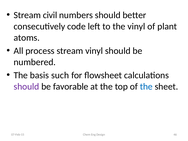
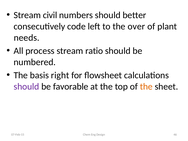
the vinyl: vinyl -> over (136, 26)
atoms: atoms -> needs (27, 38)
stream vinyl: vinyl -> ratio (94, 51)
such: such -> right (60, 75)
the colour: blue -> orange (146, 87)
